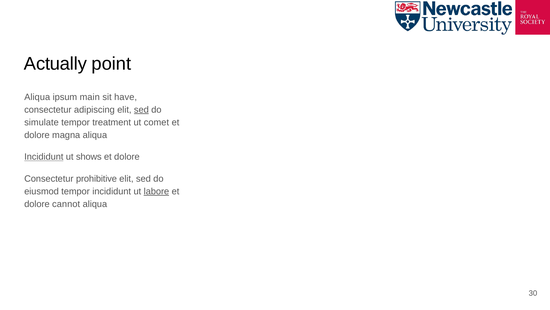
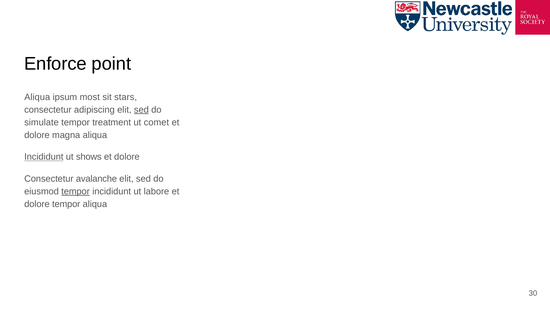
Actually: Actually -> Enforce (55, 64)
main: main -> most (90, 97)
have: have -> stars (126, 97)
prohibitive: prohibitive -> avalanche (96, 178)
tempor underline: none -> present (76, 191)
labore underline: present -> none (156, 191)
dolore cannot: cannot -> tempor (66, 204)
